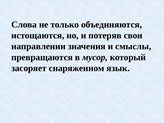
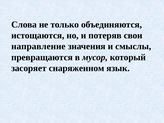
направлении: направлении -> направление (38, 46)
